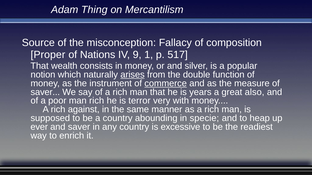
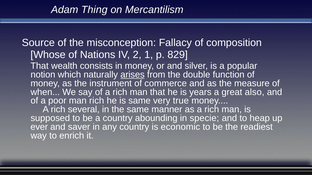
Proper: Proper -> Whose (48, 55)
9: 9 -> 2 (137, 55)
517: 517 -> 829 (178, 55)
commerce underline: present -> none (166, 84)
saver: saver -> when (45, 92)
is terror: terror -> same (140, 101)
with: with -> true (181, 101)
against: against -> several (84, 110)
excessive: excessive -> economic (180, 127)
